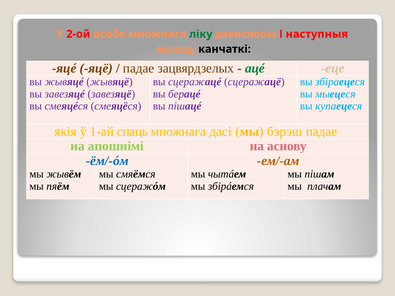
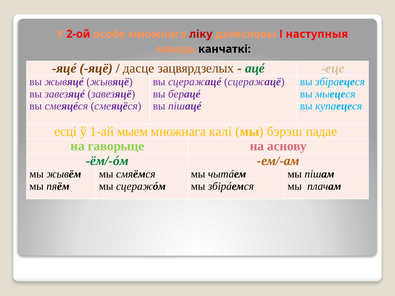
ліку colour: green -> red (201, 34)
падае: падае -> дасце (139, 68)
якія: якія -> есці (66, 132)
спаць: спаць -> мыем (132, 132)
дасі: дасі -> калі (221, 132)
апошнімі: апошнімі -> гаворыце (116, 146)
ём/-óм colour: blue -> green (107, 161)
